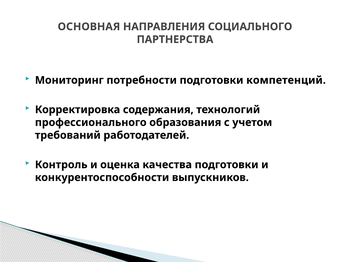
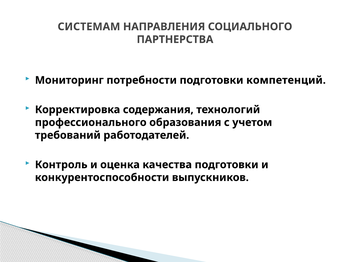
ОСНОВНАЯ: ОСНОВНАЯ -> СИСТЕМАМ (89, 27)
